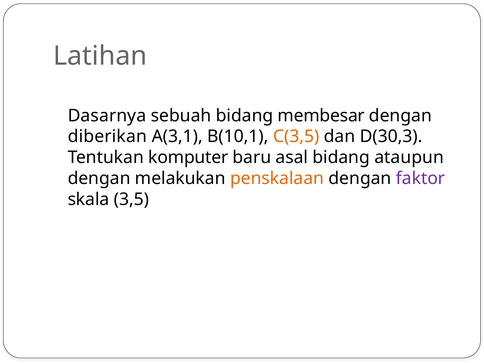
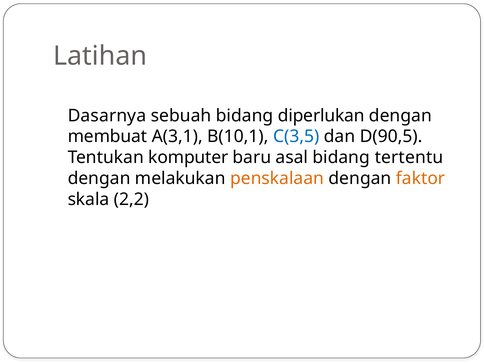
membesar: membesar -> diperlukan (321, 116)
diberikan: diberikan -> membuat (107, 137)
C(3,5 colour: orange -> blue (296, 137)
D(30,3: D(30,3 -> D(90,5 (391, 137)
ataupun: ataupun -> tertentu (409, 158)
faktor colour: purple -> orange (420, 178)
3,5: 3,5 -> 2,2 (132, 199)
